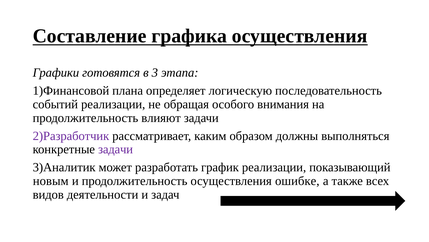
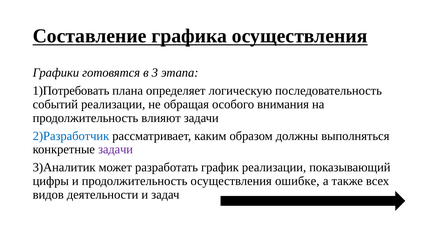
1)Финансовой: 1)Финансовой -> 1)Потребовать (71, 91)
2)Разработчик colour: purple -> blue (71, 136)
новым: новым -> цифры (51, 181)
